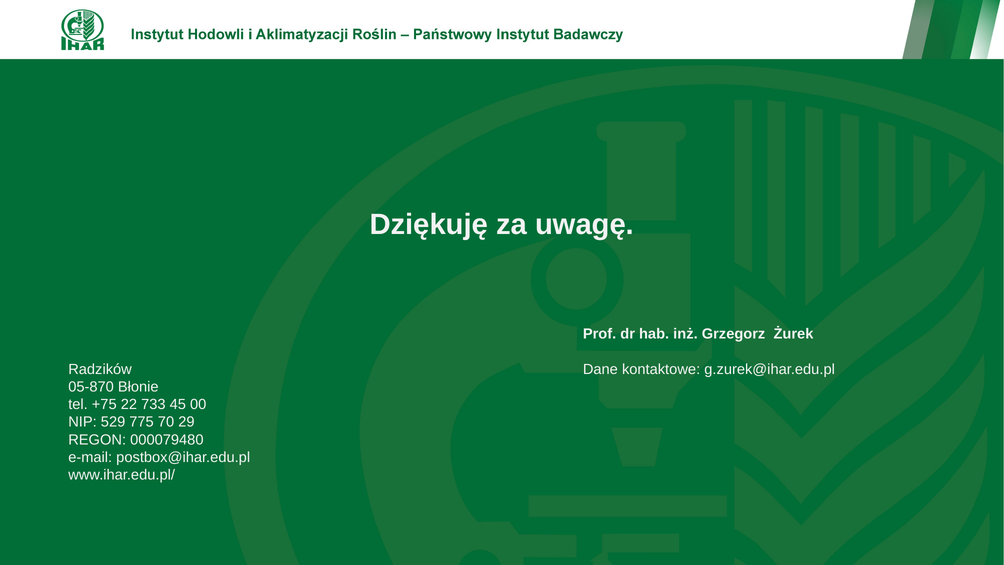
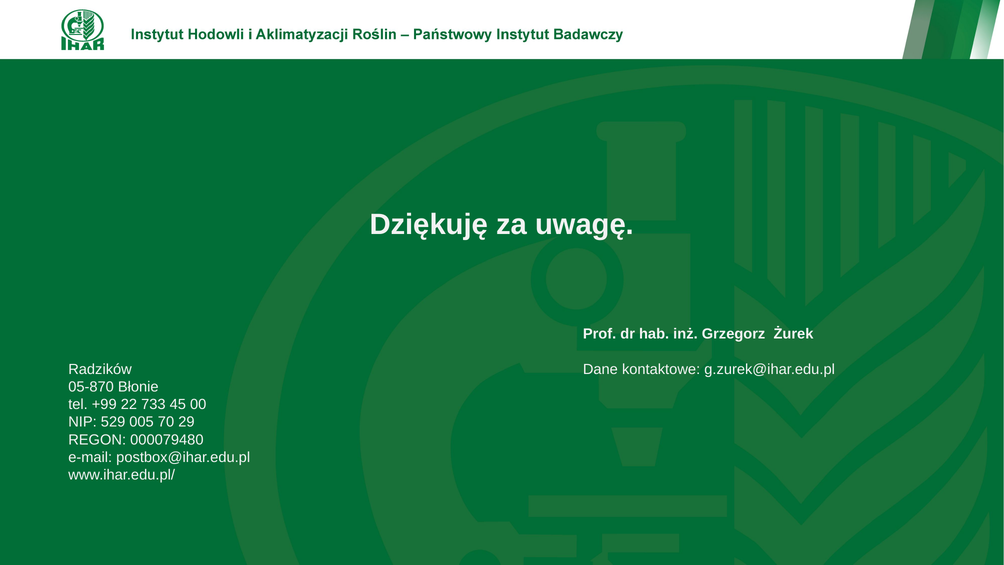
+75: +75 -> +99 (104, 404)
775: 775 -> 005 (142, 422)
